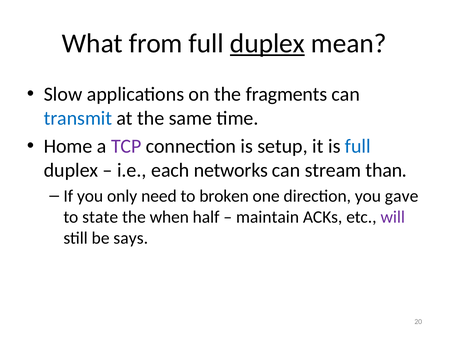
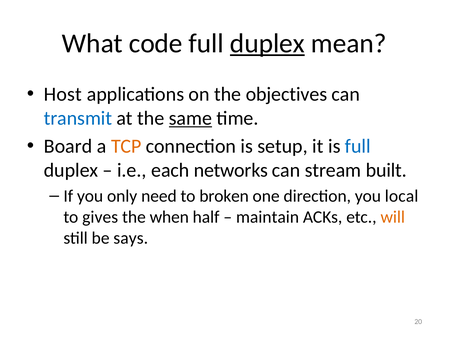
from: from -> code (156, 43)
Slow: Slow -> Host (63, 94)
fragments: fragments -> objectives (286, 94)
same underline: none -> present (190, 118)
Home: Home -> Board (68, 146)
TCP colour: purple -> orange (126, 146)
than: than -> built (386, 170)
gave: gave -> local (402, 196)
state: state -> gives (100, 217)
will colour: purple -> orange (393, 217)
